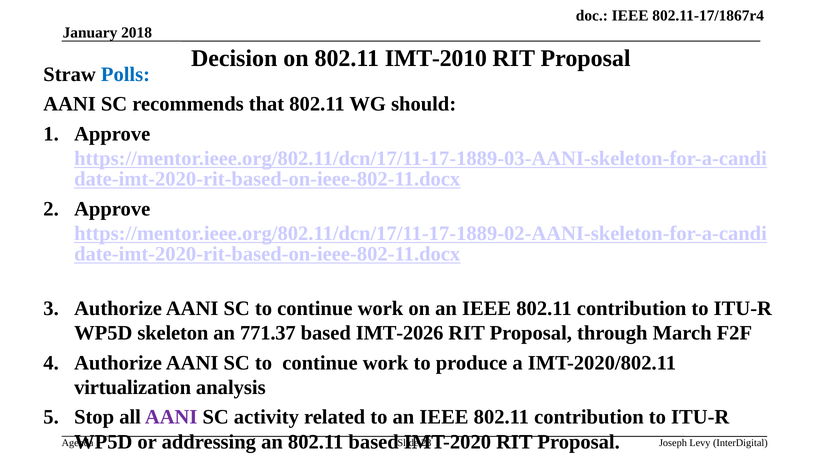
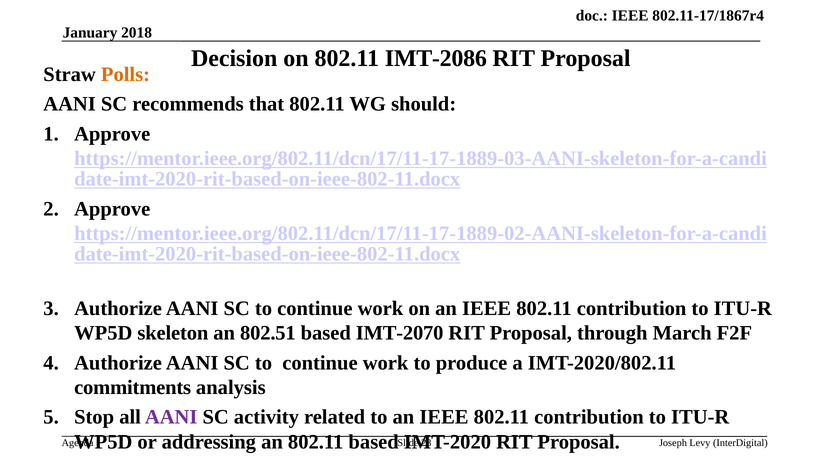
IMT-2010: IMT-2010 -> IMT-2086 (436, 58)
Polls colour: blue -> orange (125, 74)
771.37: 771.37 -> 802.51 (268, 333)
IMT-2026: IMT-2026 -> IMT-2070 (400, 333)
virtualization: virtualization -> commitments (133, 388)
